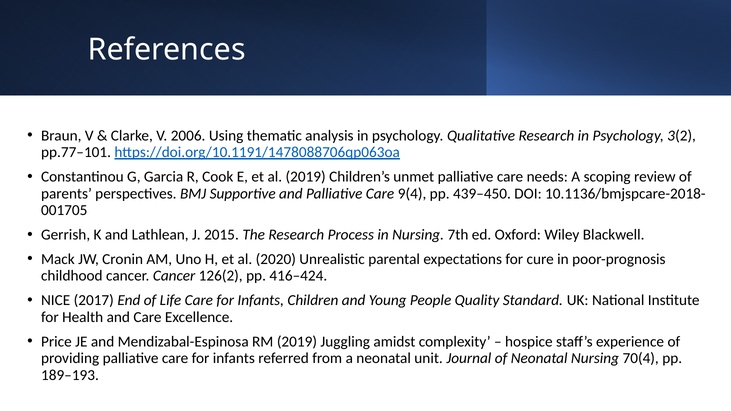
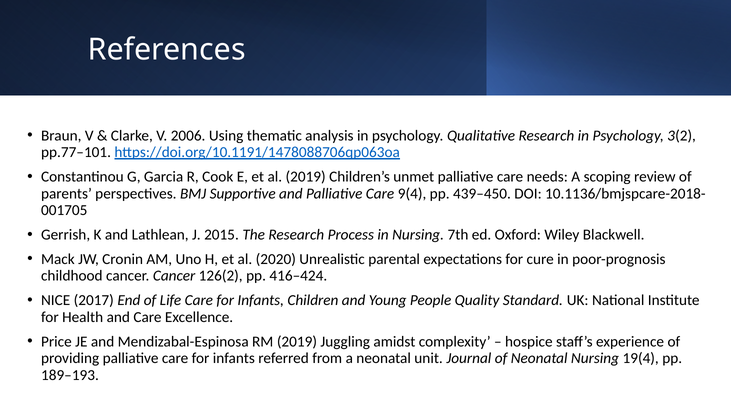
70(4: 70(4 -> 19(4 (641, 358)
